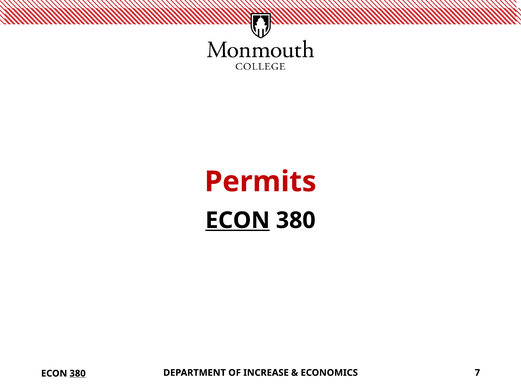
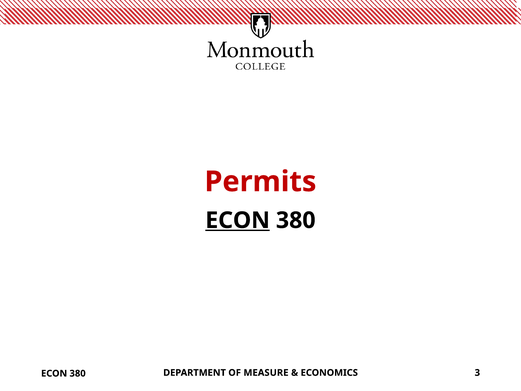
INCREASE: INCREASE -> MEASURE (266, 372)
7: 7 -> 3 (477, 372)
380 underline: present -> none (78, 373)
